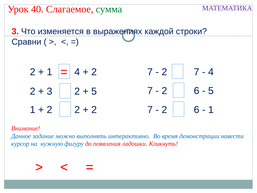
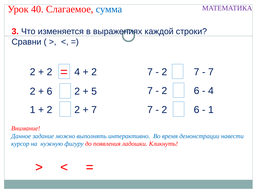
сумма colour: green -> blue (109, 9)
1: 1 -> 2 (50, 72)
4: 4 -> 7 (211, 72)
5: 5 -> 4 (211, 91)
3: 3 -> 6 (50, 91)
2: 2 -> 7 (94, 110)
